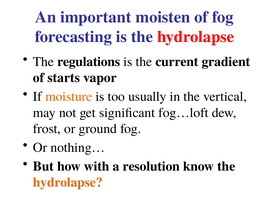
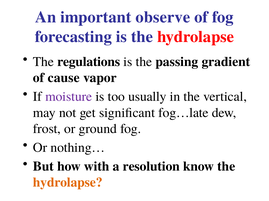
moisten: moisten -> observe (163, 17)
current: current -> passing (177, 62)
starts: starts -> cause (64, 78)
moisture colour: orange -> purple (69, 97)
fog…loft: fog…loft -> fog…late (183, 113)
